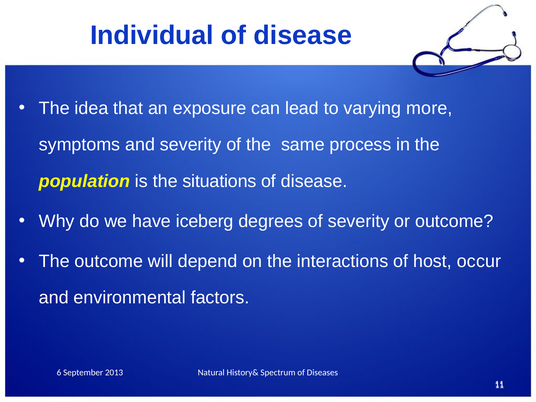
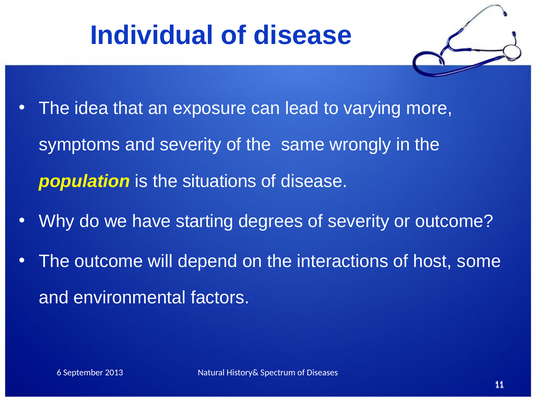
process: process -> wrongly (360, 145)
iceberg: iceberg -> starting (205, 221)
occur: occur -> some (479, 261)
